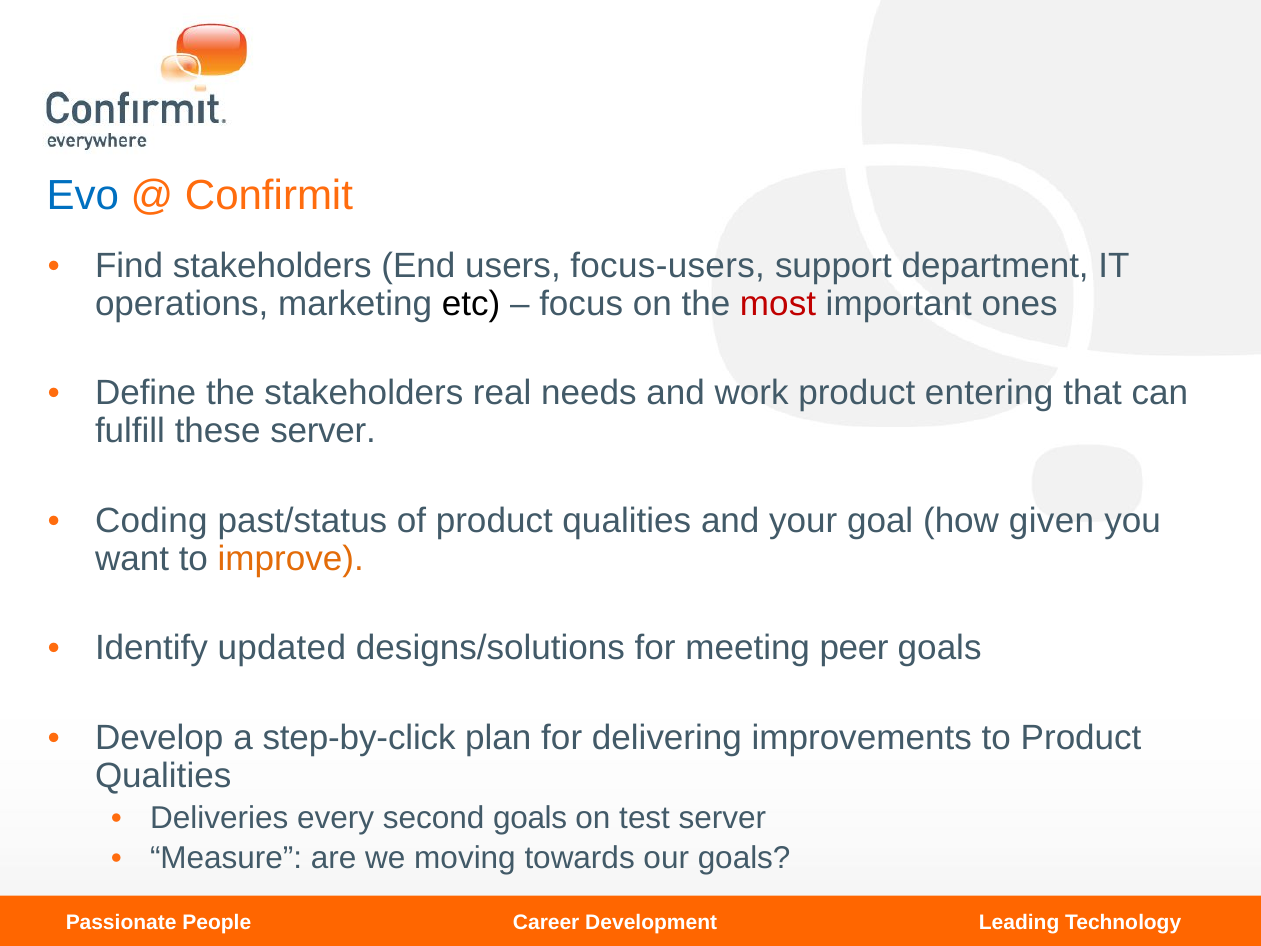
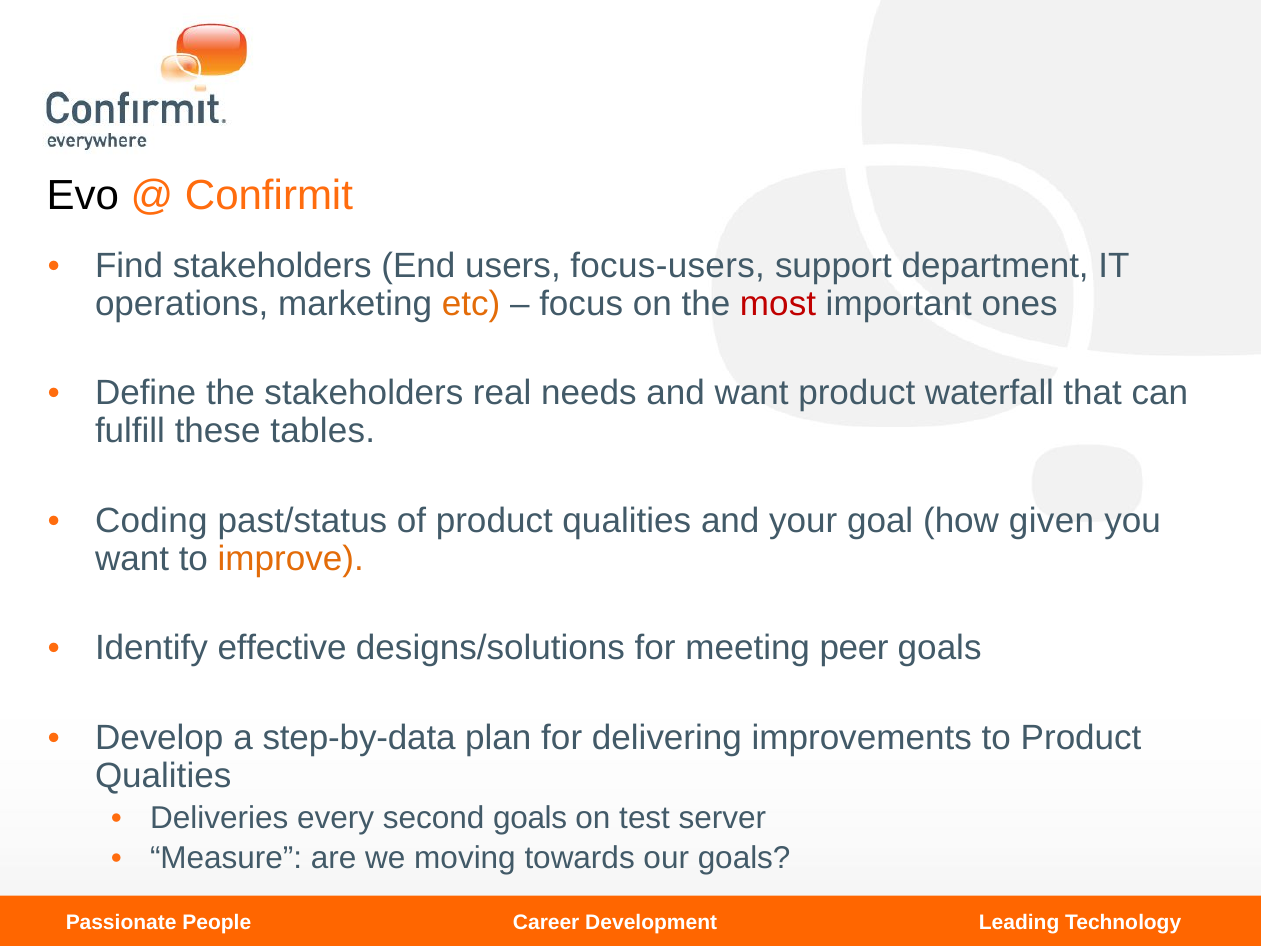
Evo colour: blue -> black (83, 196)
etc colour: black -> orange (471, 303)
and work: work -> want (752, 393)
entering: entering -> waterfall (989, 393)
these server: server -> tables (323, 431)
updated: updated -> effective (282, 648)
step-by-click: step-by-click -> step-by-data (359, 738)
